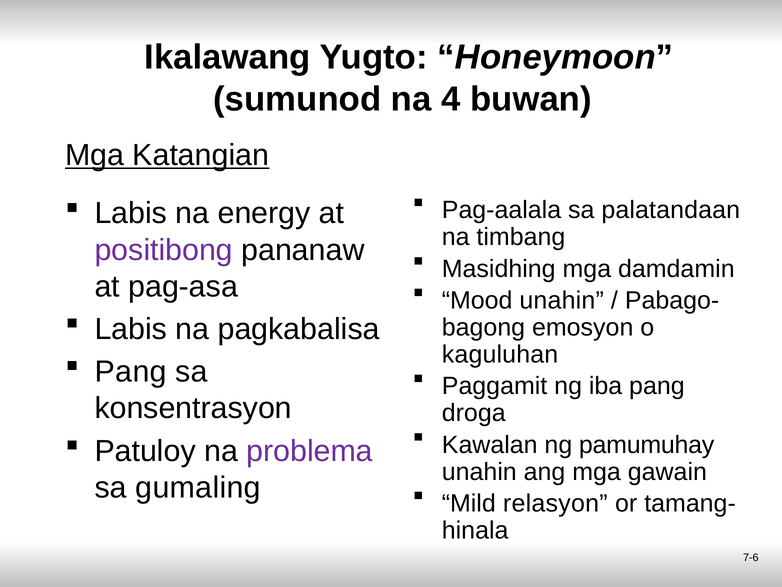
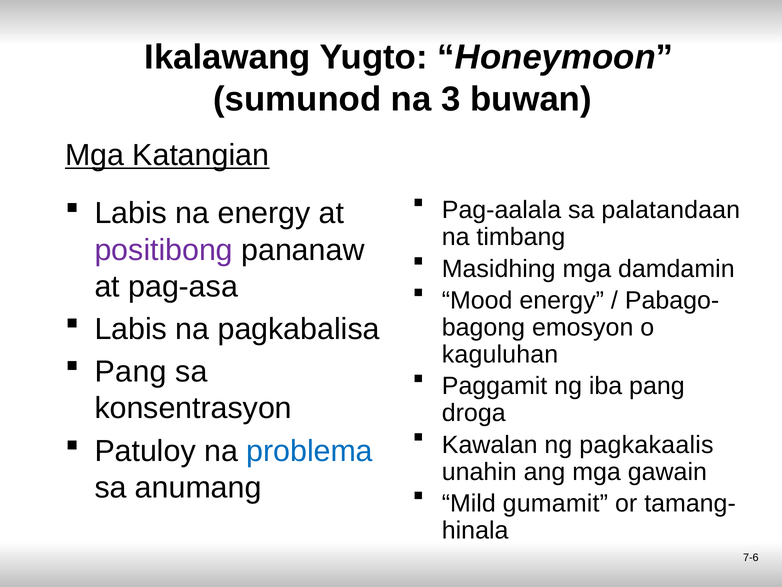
4: 4 -> 3 (451, 99)
Mood unahin: unahin -> energy (562, 300)
pamumuhay: pamumuhay -> pagkakaalis (646, 445)
problema colour: purple -> blue (310, 451)
gumaling: gumaling -> anumang (198, 487)
relasyon: relasyon -> gumamit (555, 503)
